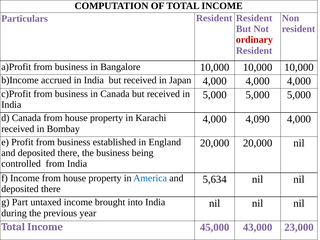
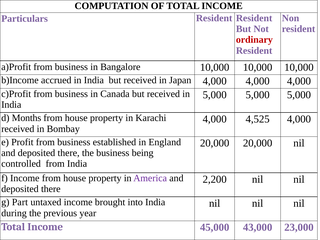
d Canada: Canada -> Months (26, 118)
4,090: 4,090 -> 4,525 (258, 119)
America colour: blue -> purple (150, 178)
5,634: 5,634 -> 2,200 (215, 179)
